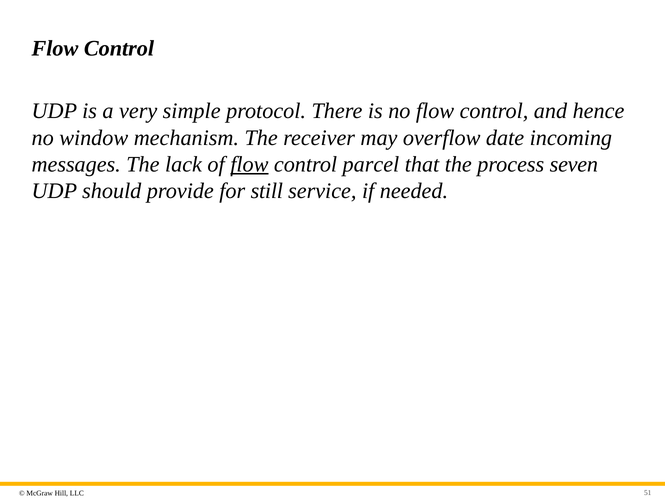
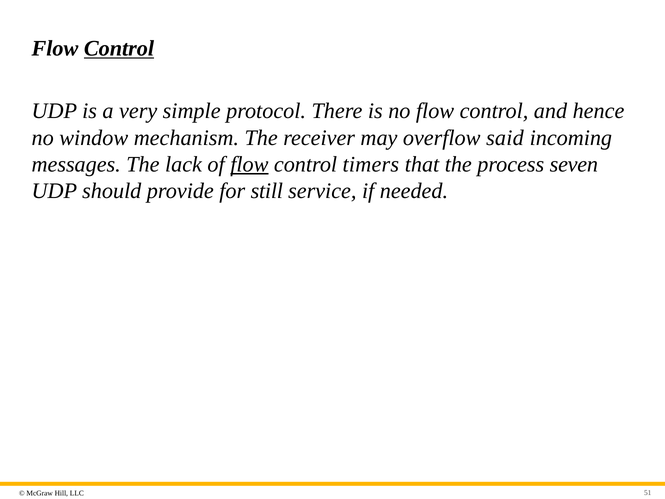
Control underline: none -> present (119, 48)
date: date -> said (505, 138)
parcel: parcel -> timers (371, 164)
